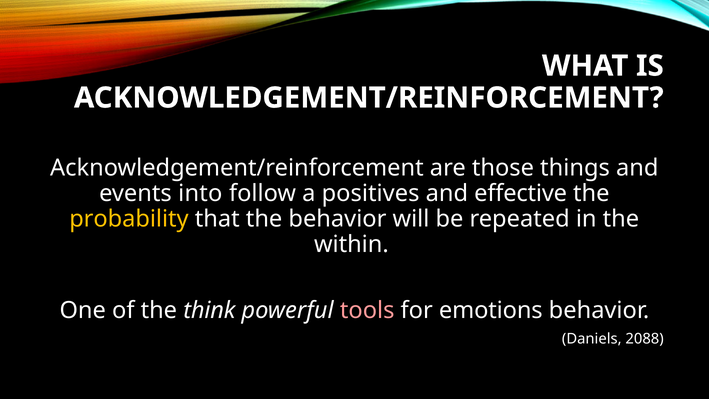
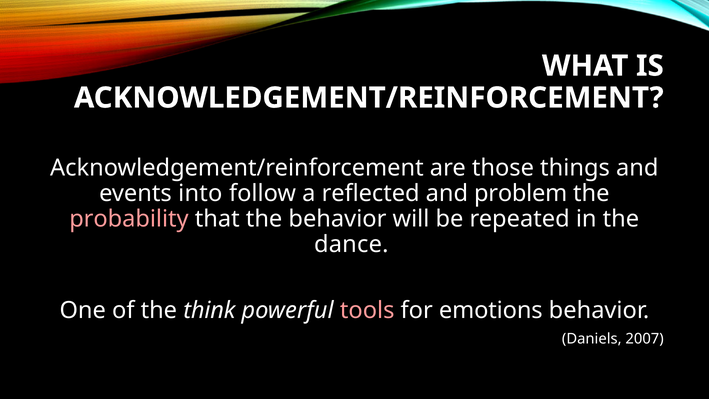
positives: positives -> reflected (371, 193)
effective: effective -> problem (521, 193)
probability colour: yellow -> pink (129, 219)
within: within -> dance (351, 244)
2088: 2088 -> 2007 (645, 339)
